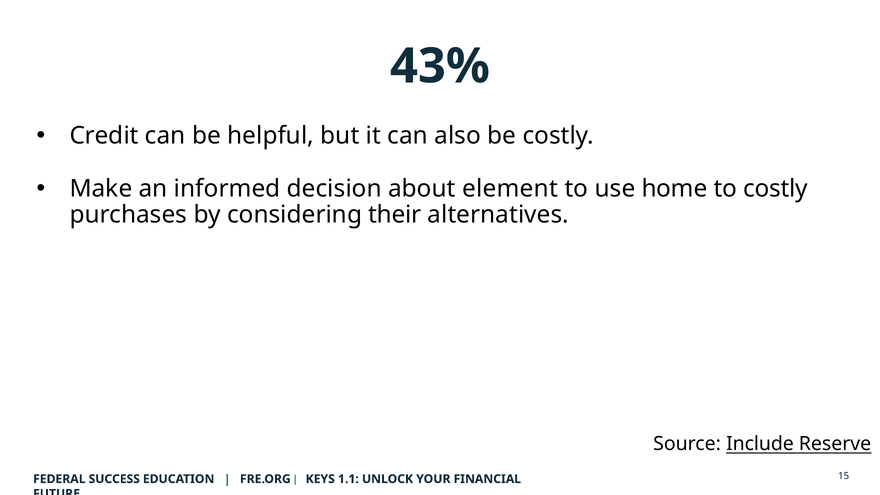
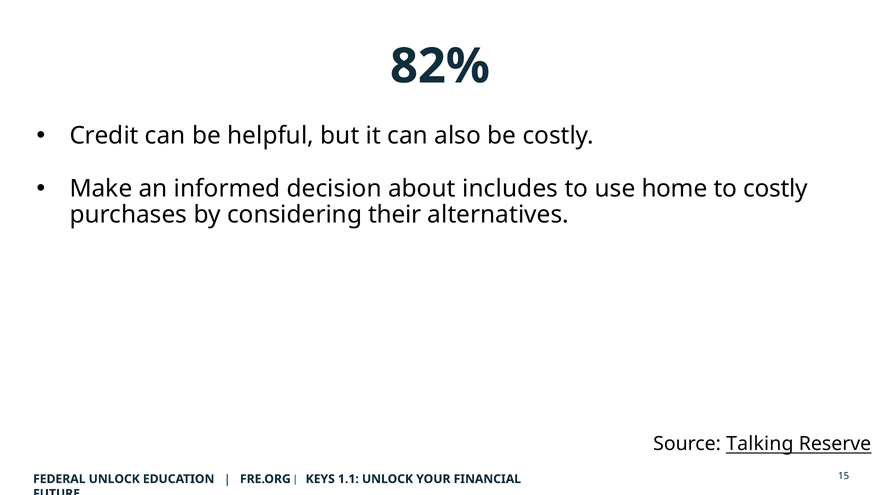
43%: 43% -> 82% (440, 66)
element: element -> includes (510, 189)
Include: Include -> Talking (760, 444)
FEDERAL SUCCESS: SUCCESS -> UNLOCK (114, 479)
